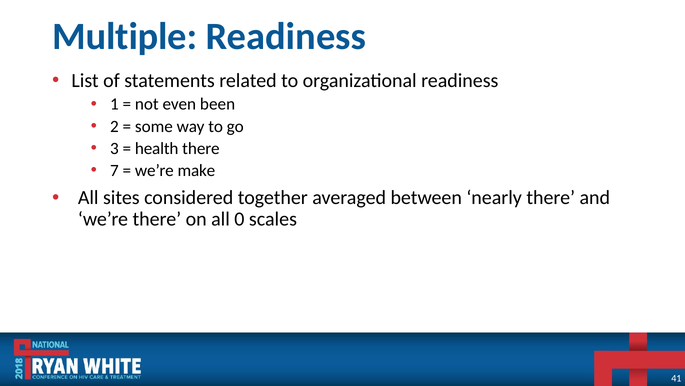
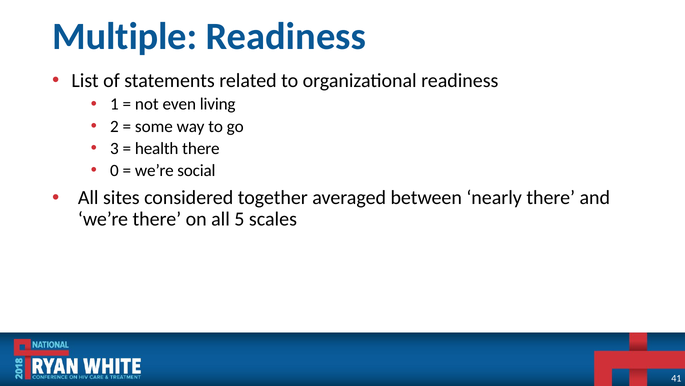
been: been -> living (218, 104)
7: 7 -> 0 (114, 170)
make: make -> social (196, 170)
0: 0 -> 5 (239, 219)
